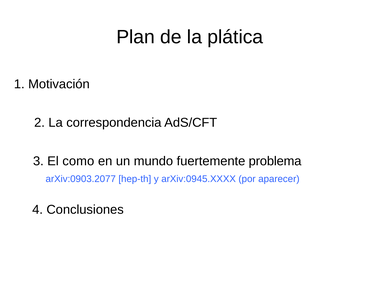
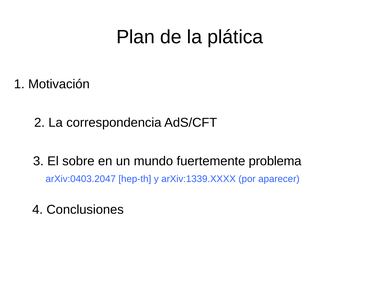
como: como -> sobre (78, 162)
arXiv:0903.2077: arXiv:0903.2077 -> arXiv:0403.2047 (81, 179)
arXiv:0945.XXXX: arXiv:0945.XXXX -> arXiv:1339.XXXX (199, 179)
